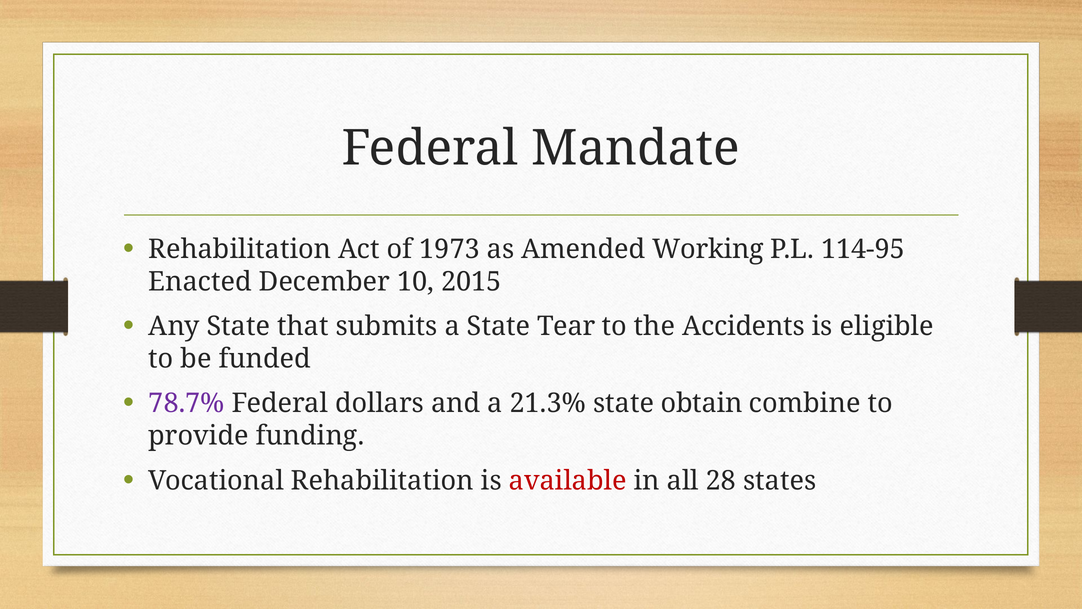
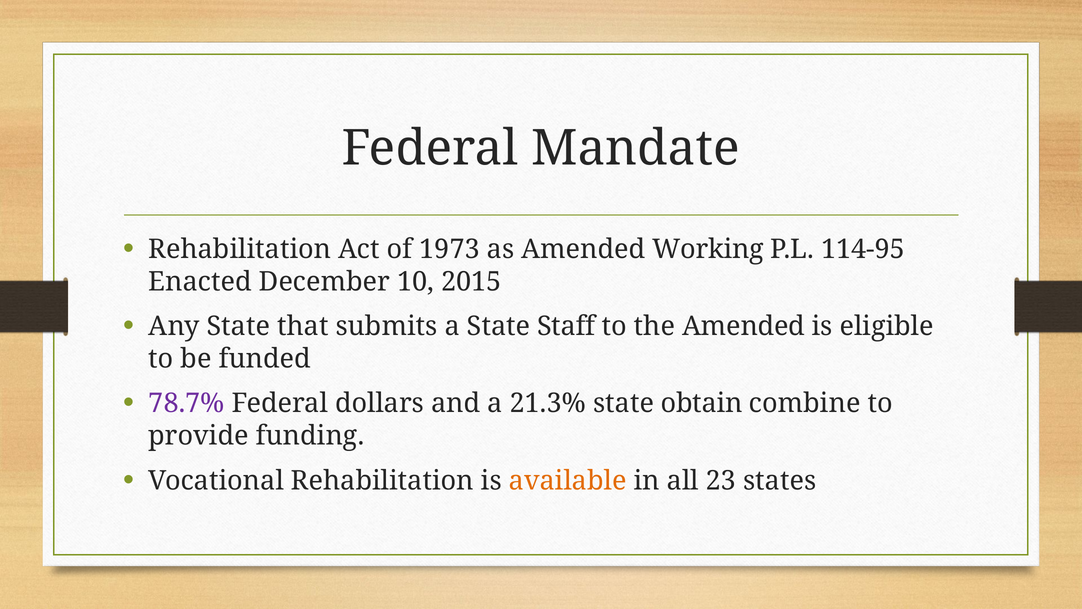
Tear: Tear -> Staff (566, 326)
the Accidents: Accidents -> Amended (744, 326)
available colour: red -> orange (568, 480)
28: 28 -> 23 (721, 480)
